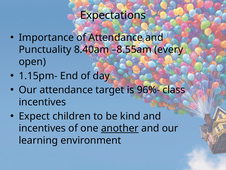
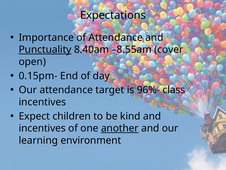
Punctuality underline: none -> present (45, 50)
every: every -> cover (169, 50)
1.15pm-: 1.15pm- -> 0.15pm- (38, 76)
